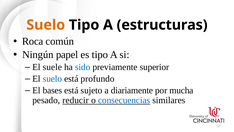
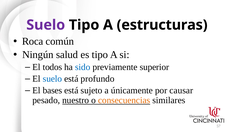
Suelo colour: orange -> purple (46, 25)
papel: papel -> salud (67, 55)
suele: suele -> todos (52, 67)
diariamente: diariamente -> únicamente (132, 90)
mucha: mucha -> causar (181, 90)
reducir: reducir -> nuestro (76, 100)
consecuencias colour: blue -> orange (124, 100)
